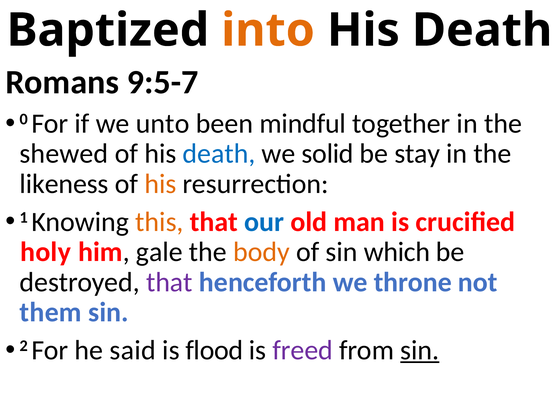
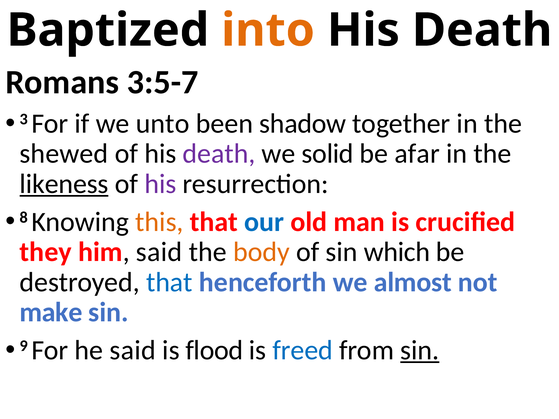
9:5-7: 9:5-7 -> 3:5-7 (163, 82)
0: 0 -> 3 (24, 119)
mindful: mindful -> shadow (303, 124)
death colour: blue -> purple (219, 154)
stay: stay -> afar (417, 154)
likeness underline: none -> present (64, 184)
his colour: orange -> purple (160, 184)
1: 1 -> 8 (24, 218)
holy: holy -> they (46, 252)
him gale: gale -> said (159, 252)
that colour: purple -> blue (169, 282)
throne: throne -> almost (413, 282)
them: them -> make (51, 313)
2: 2 -> 9 (24, 346)
freed colour: purple -> blue (303, 350)
